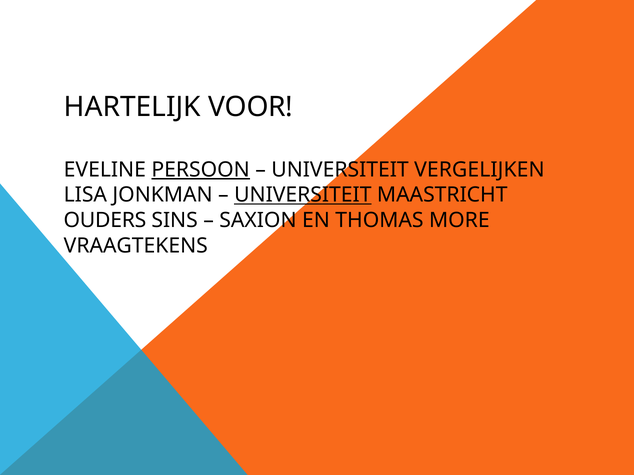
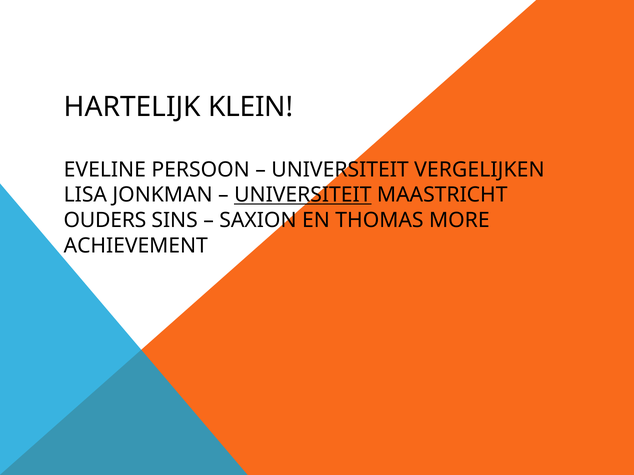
VOOR: VOOR -> KLEIN (251, 107)
PERSOON underline: present -> none (201, 170)
VRAAGTEKENS: VRAAGTEKENS -> ACHIEVEMENT (136, 246)
